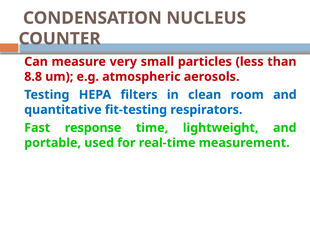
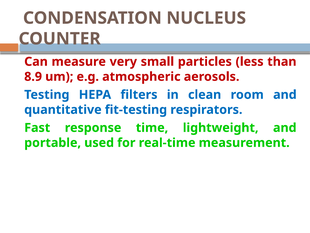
8.8: 8.8 -> 8.9 (33, 77)
